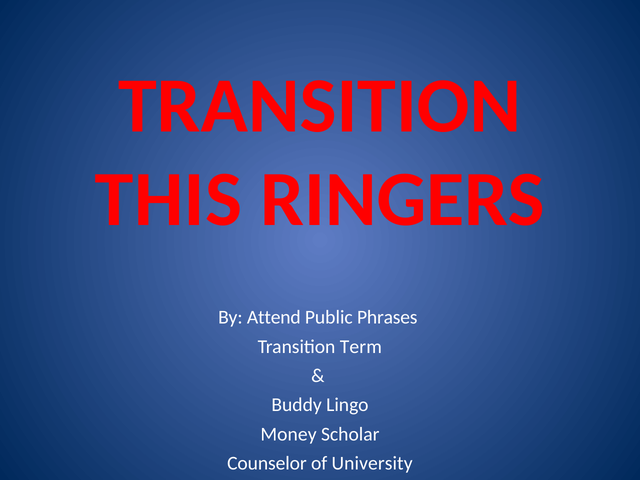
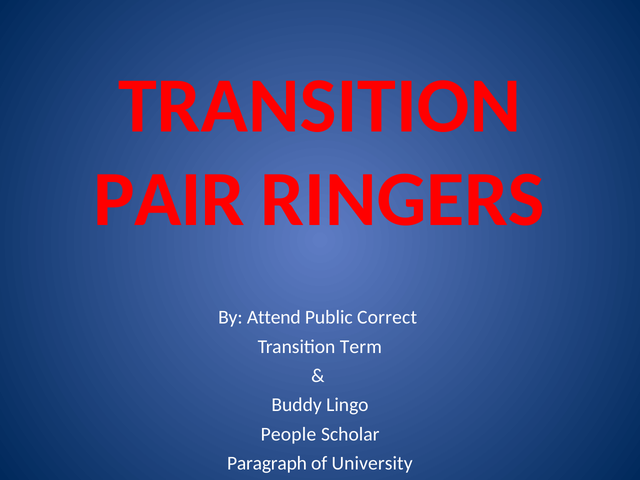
THIS: THIS -> PAIR (169, 200)
Phrases: Phrases -> Correct (387, 317)
Money: Money -> People (288, 434)
Counselor: Counselor -> Paragraph (267, 463)
